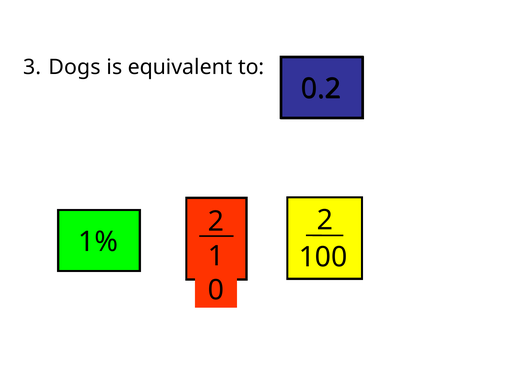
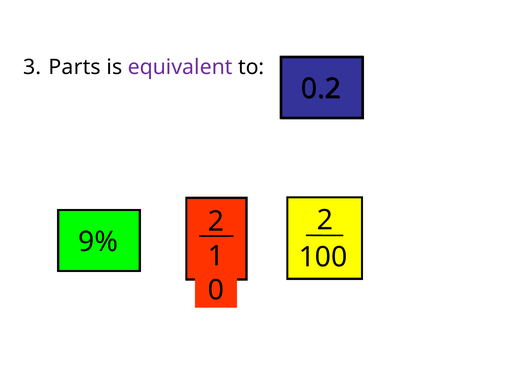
Dogs: Dogs -> Parts (75, 67)
equivalent colour: black -> purple (180, 67)
1%: 1% -> 9% (98, 242)
